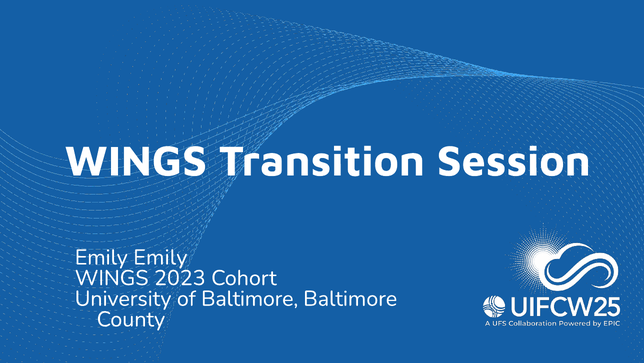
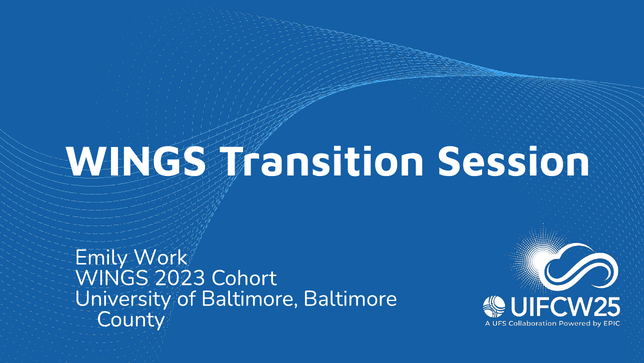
Emily Emily: Emily -> Work (160, 257)
